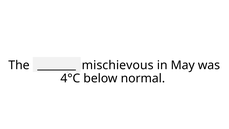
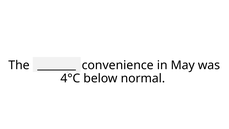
mischievous: mischievous -> convenience (118, 65)
